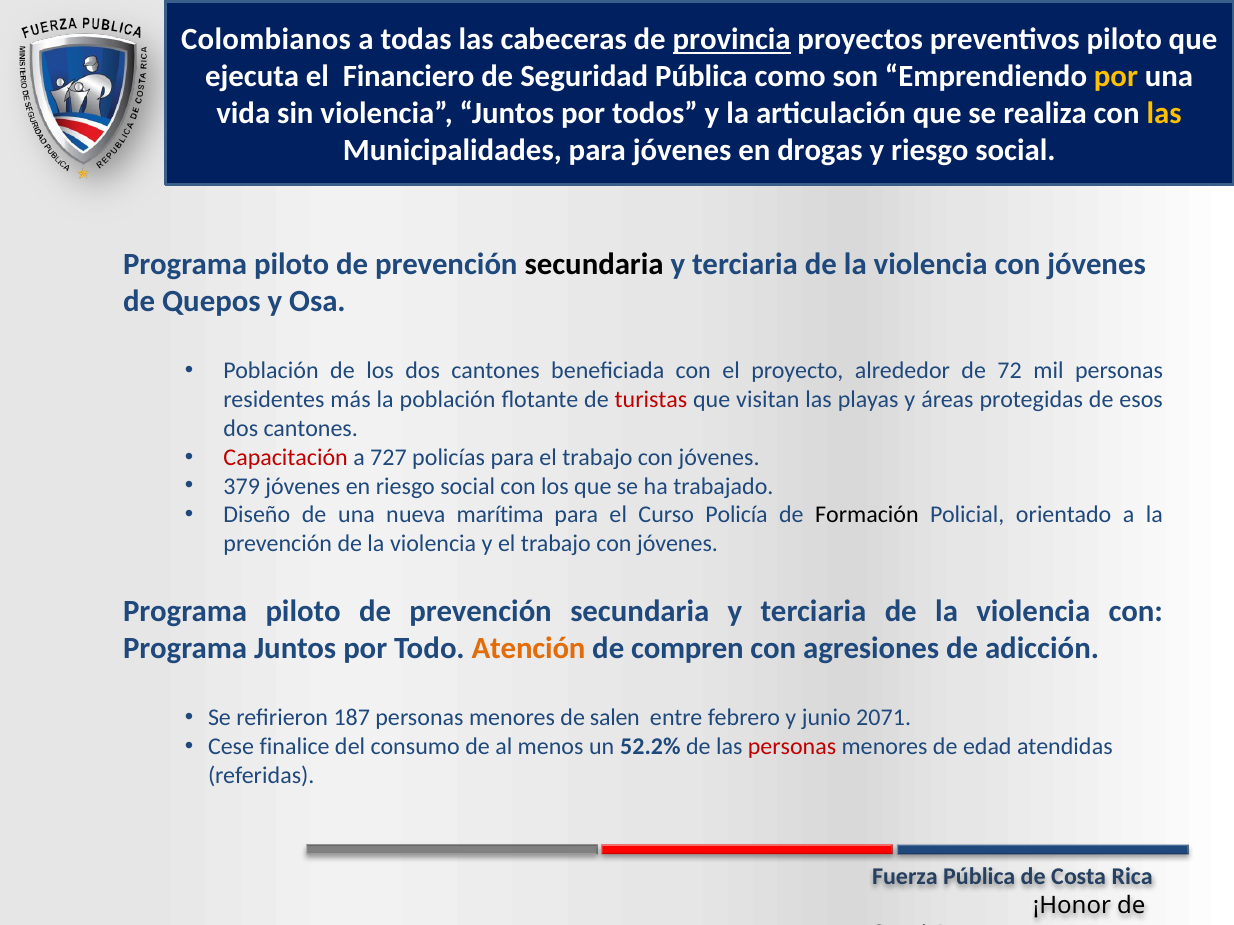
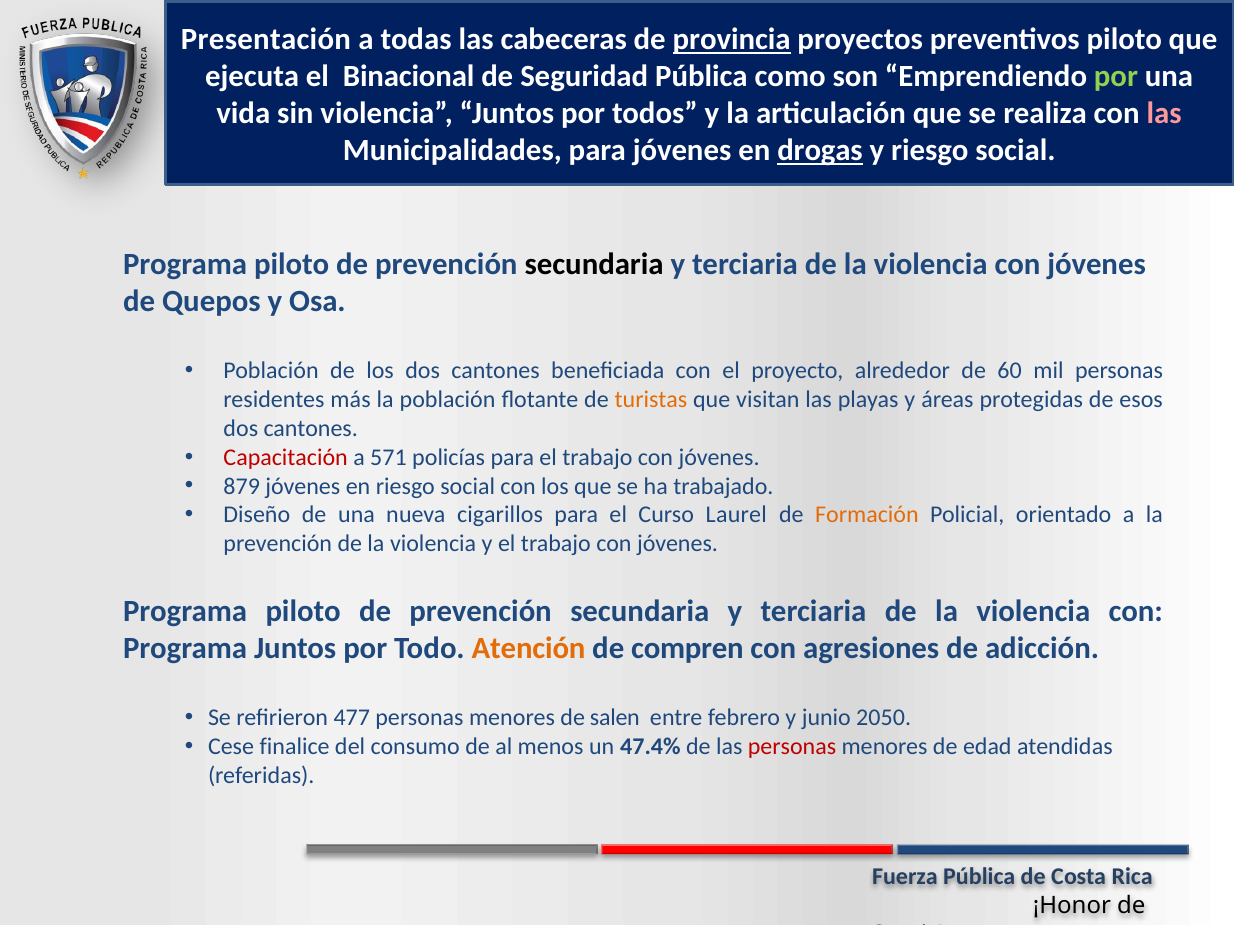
Colombianos: Colombianos -> Presentación (266, 39)
Financiero: Financiero -> Binacional (409, 76)
por colour: yellow -> light green (1116, 76)
las colour: yellow -> pink (1164, 113)
drogas underline: none -> present (820, 150)
72: 72 -> 60 (1010, 371)
turistas colour: red -> orange (651, 400)
727: 727 -> 571 (388, 458)
379: 379 -> 879 (242, 486)
marítima: marítima -> cigarillos (500, 515)
Policía: Policía -> Laurel (736, 515)
Formación colour: black -> orange (867, 515)
187: 187 -> 477 (352, 718)
2071: 2071 -> 2050 (884, 718)
52.2%: 52.2% -> 47.4% (650, 747)
